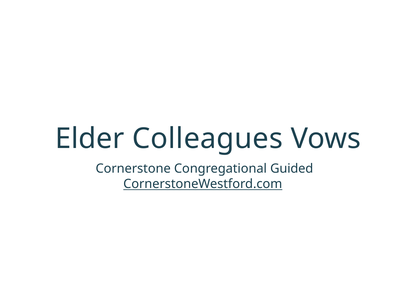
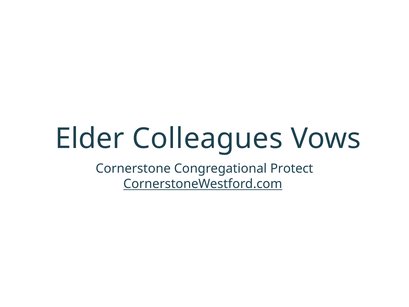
Guided: Guided -> Protect (292, 168)
